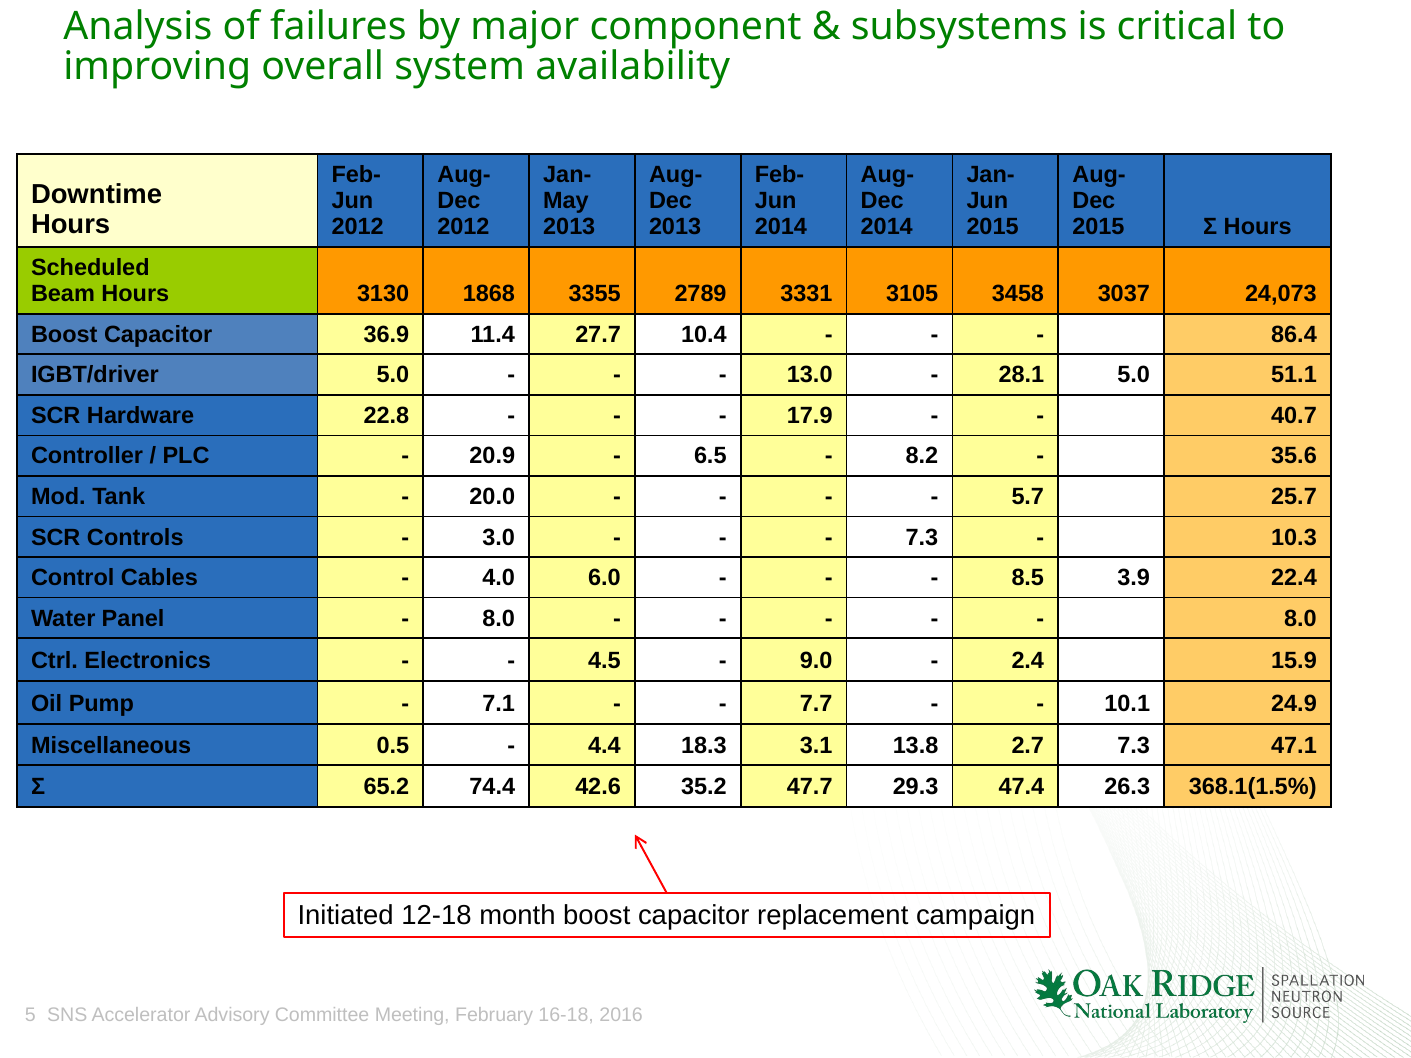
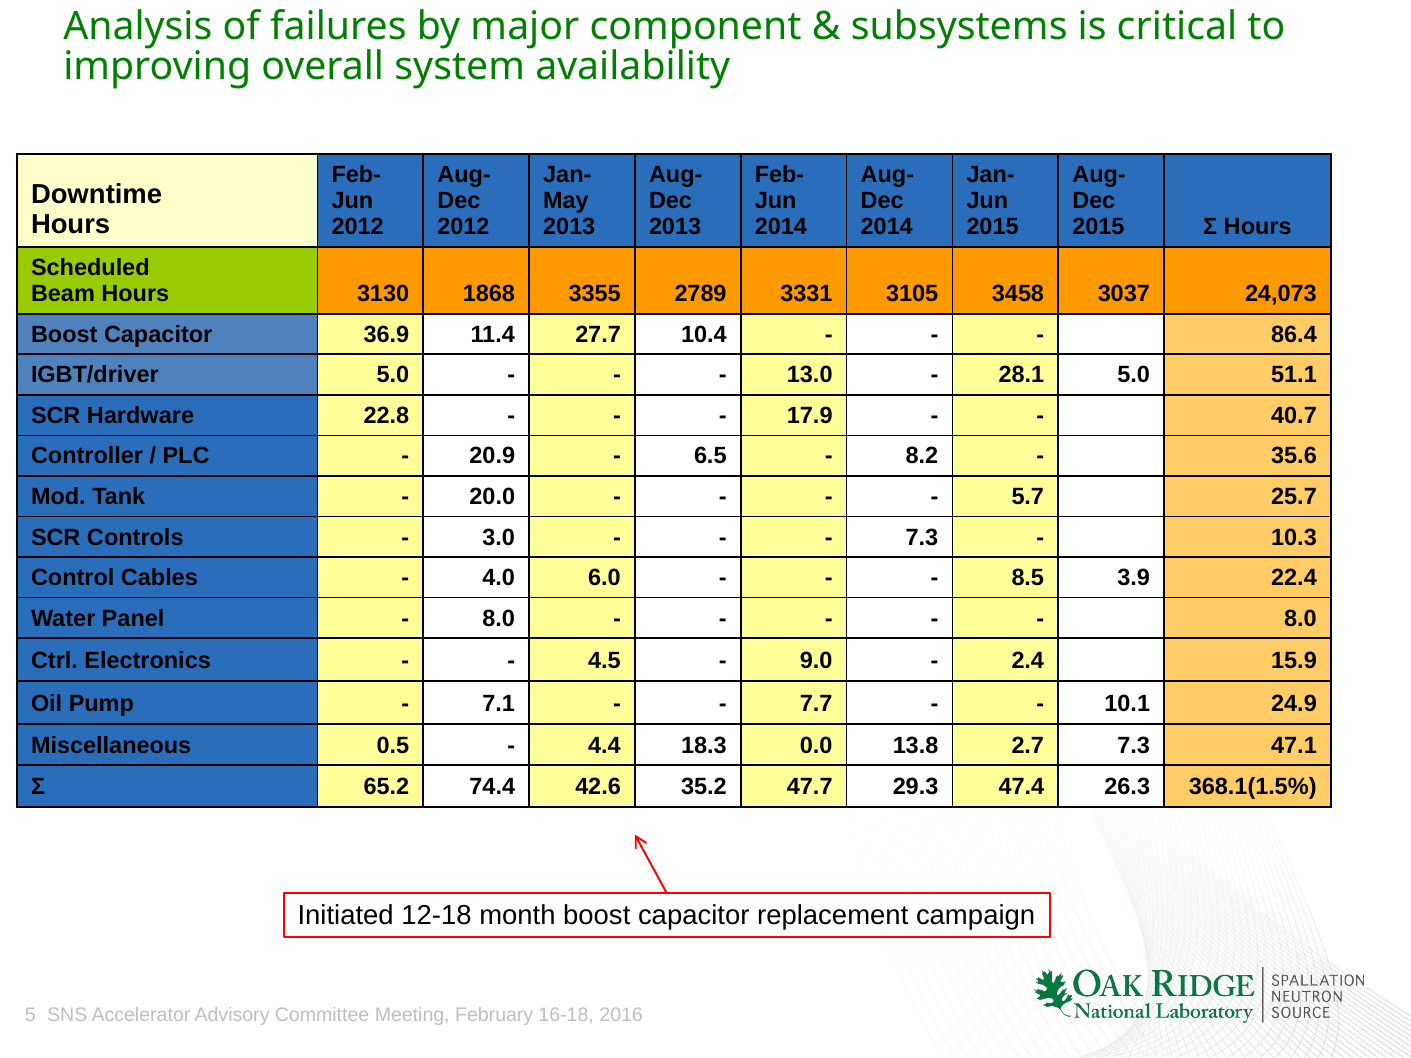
3.1: 3.1 -> 0.0 (816, 746)
